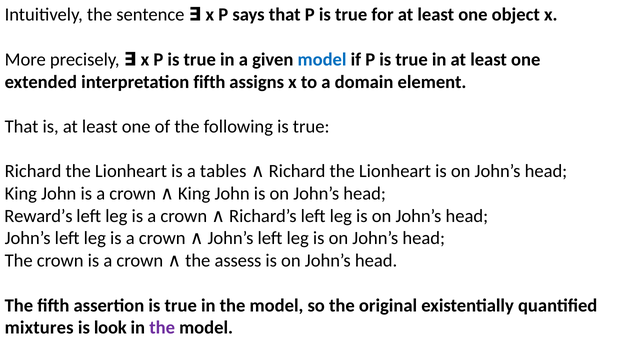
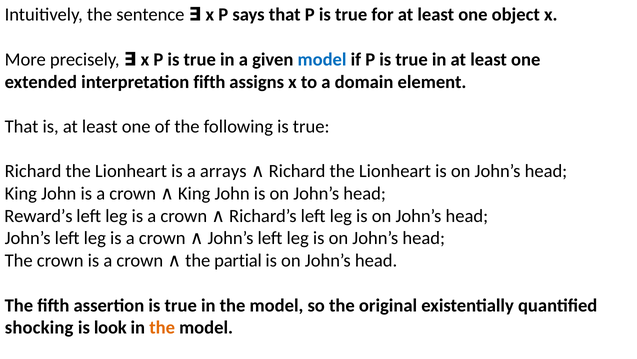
tables: tables -> arrays (223, 171)
assess: assess -> partial (238, 260)
mixtures: mixtures -> shocking (39, 327)
the colour: purple -> orange (162, 327)
